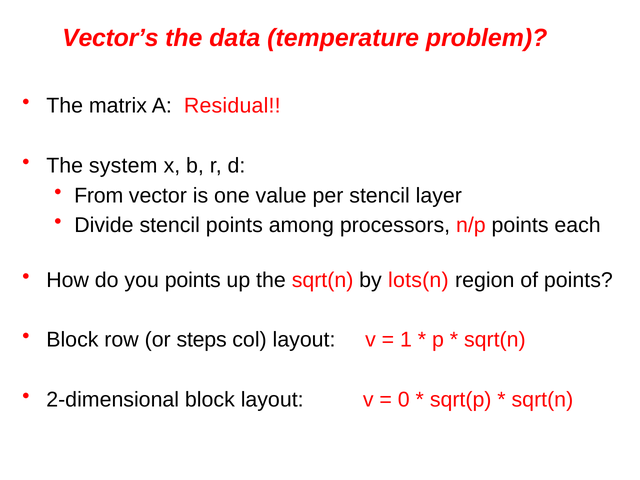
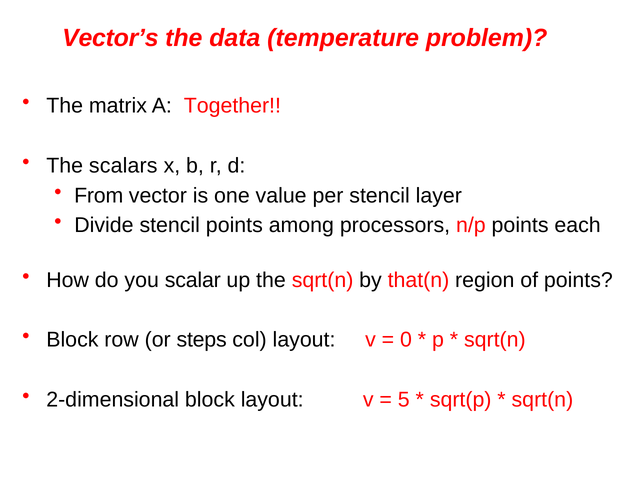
Residual: Residual -> Together (232, 106)
system: system -> scalars (123, 166)
you points: points -> scalar (193, 280)
lots(n: lots(n -> that(n (418, 280)
1: 1 -> 0 (406, 340)
0: 0 -> 5 (404, 400)
